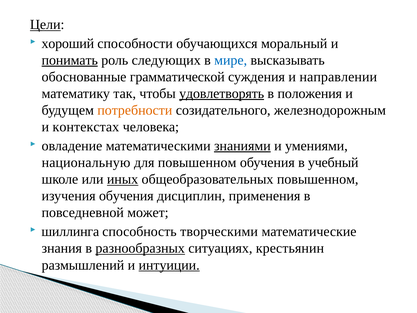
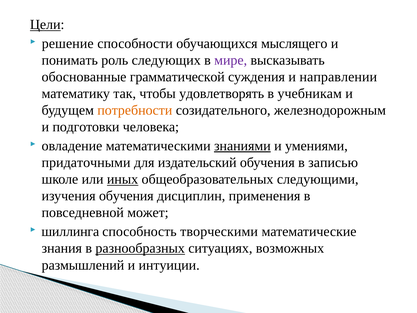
хороший: хороший -> решение (68, 43)
моральный: моральный -> мыслящего (294, 43)
понимать underline: present -> none (70, 60)
мире colour: blue -> purple (231, 60)
удовлетворять underline: present -> none (222, 93)
положения: положения -> учебникам (310, 93)
контекстах: контекстах -> подготовки (86, 127)
национальную: национальную -> придаточными (86, 162)
для повышенном: повышенном -> издательский (197, 162)
учебный: учебный -> записью (333, 162)
общеобразовательных повышенном: повышенном -> следующими (318, 179)
крестьянин: крестьянин -> возможных (290, 248)
интуиции underline: present -> none (169, 265)
